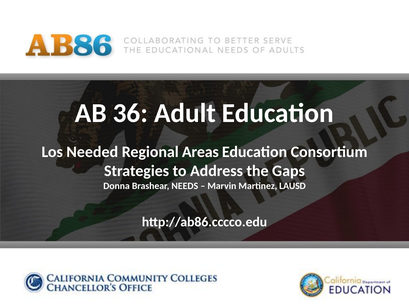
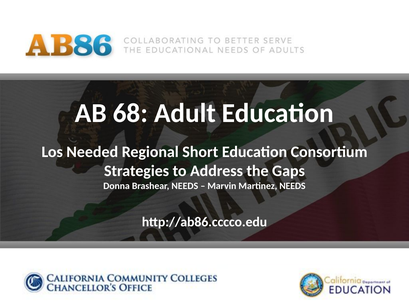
36: 36 -> 68 (130, 113)
Areas: Areas -> Short (200, 152)
Martinez LAUSD: LAUSD -> NEEDS (292, 186)
